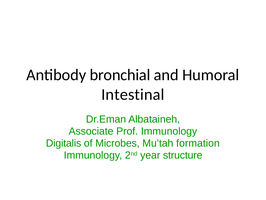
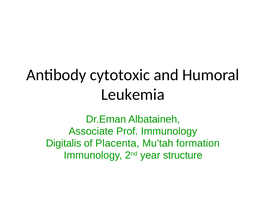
bronchial: bronchial -> cytotoxic (120, 75)
Intestinal: Intestinal -> Leukemia (133, 94)
Microbes: Microbes -> Placenta (117, 143)
